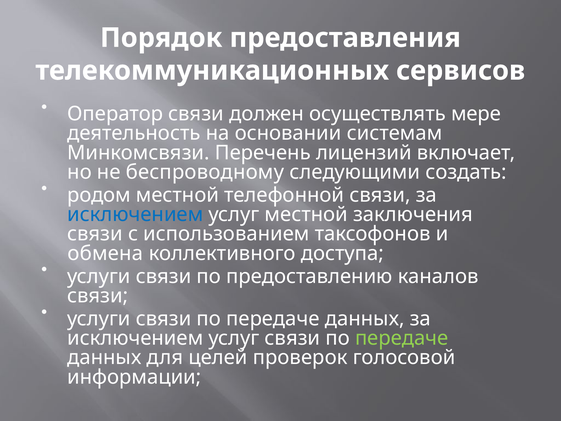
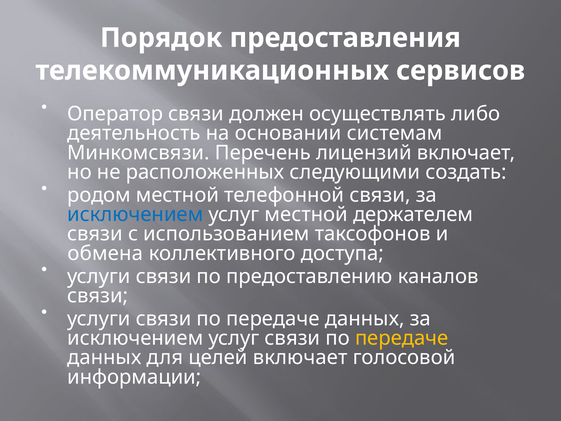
мере: мере -> либо (476, 114)
беспроводному: беспроводному -> расположенных (205, 172)
заключения: заключения -> держателем (413, 214)
передаче colour: light green -> yellow (402, 338)
целей проверок: проверок -> включает (300, 357)
